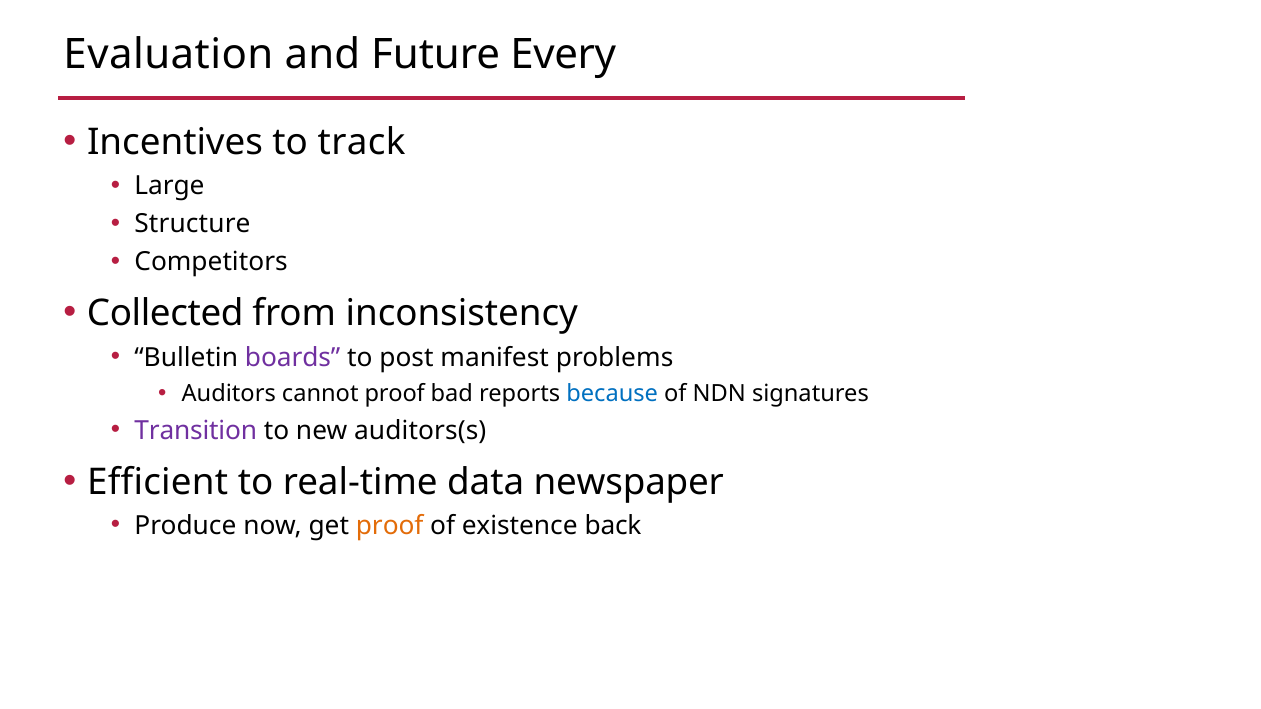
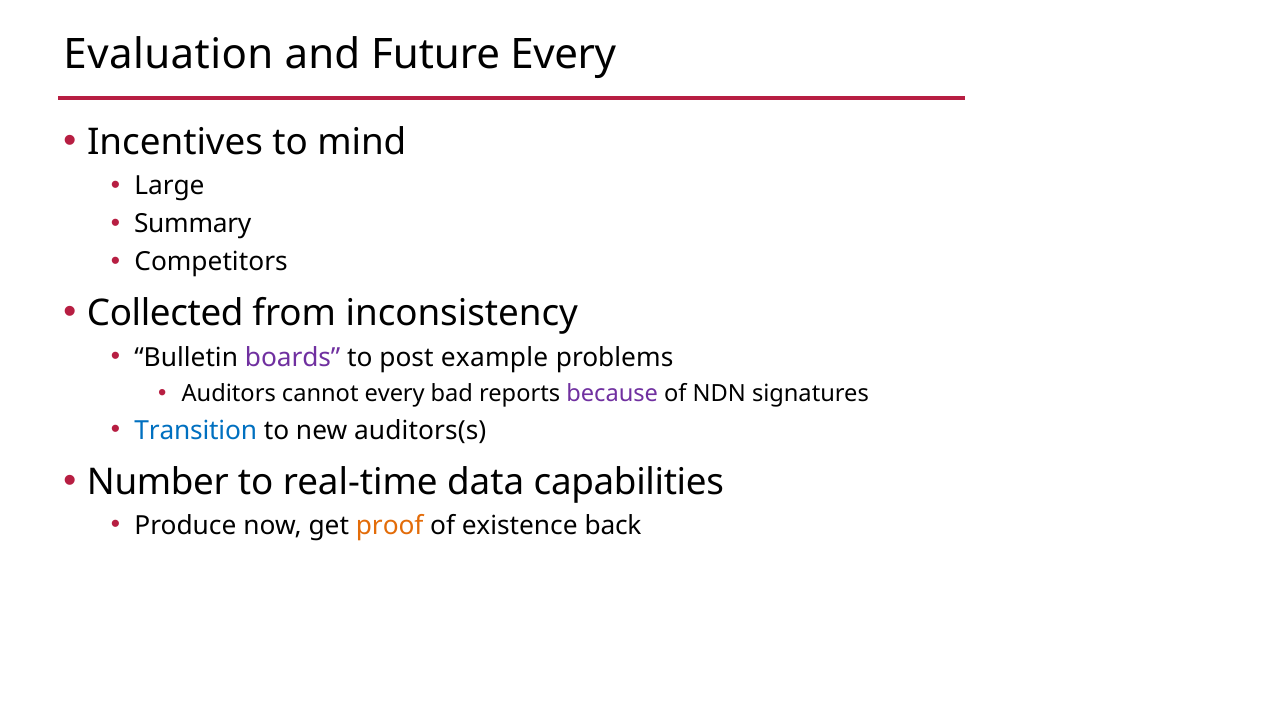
track: track -> mind (362, 142)
Structure: Structure -> Summary (193, 224)
manifest: manifest -> example (495, 358)
cannot proof: proof -> every (395, 394)
because colour: blue -> purple (612, 394)
Transition colour: purple -> blue (196, 431)
Efficient: Efficient -> Number (158, 482)
newspaper: newspaper -> capabilities (629, 482)
